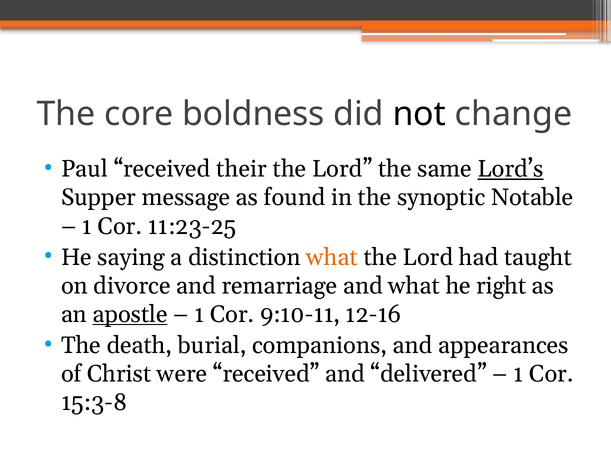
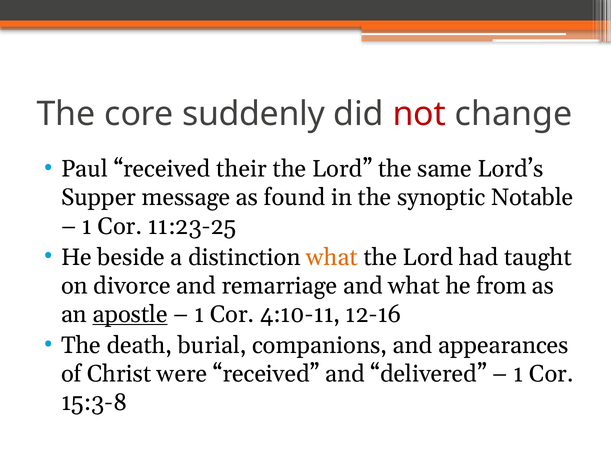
boldness: boldness -> suddenly (254, 114)
not colour: black -> red (419, 114)
Lord’s underline: present -> none (511, 169)
saying: saying -> beside (131, 257)
right: right -> from (501, 286)
9:10-11: 9:10-11 -> 4:10-11 (300, 314)
